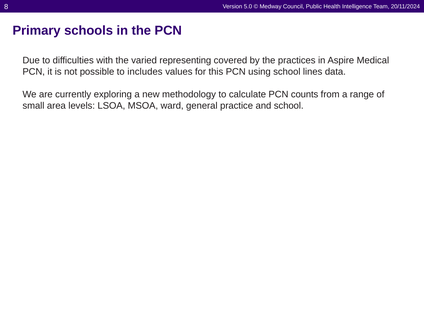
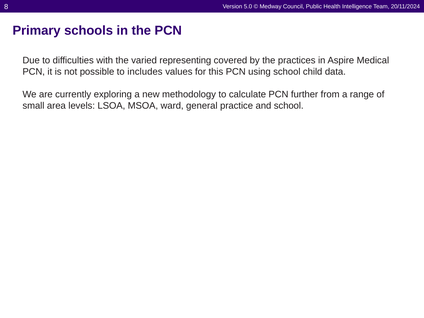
lines: lines -> child (313, 72)
counts: counts -> further (305, 94)
